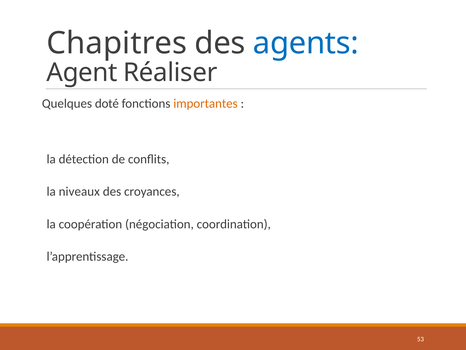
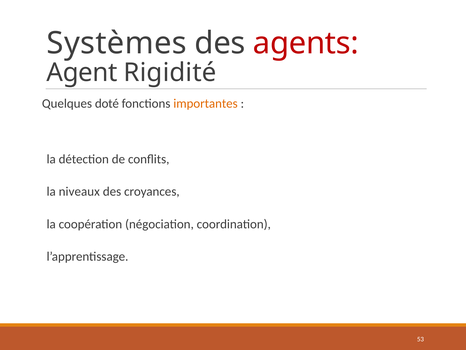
Chapitres: Chapitres -> Systèmes (117, 43)
agents colour: blue -> red (306, 43)
Réaliser: Réaliser -> Rigidité (170, 72)
